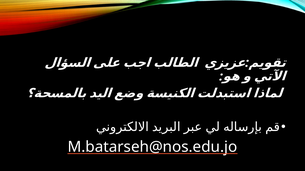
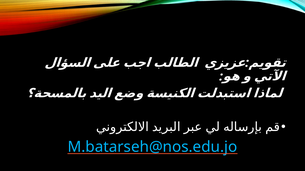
M.batarseh@nos.edu.jo colour: white -> light blue (152, 147)
